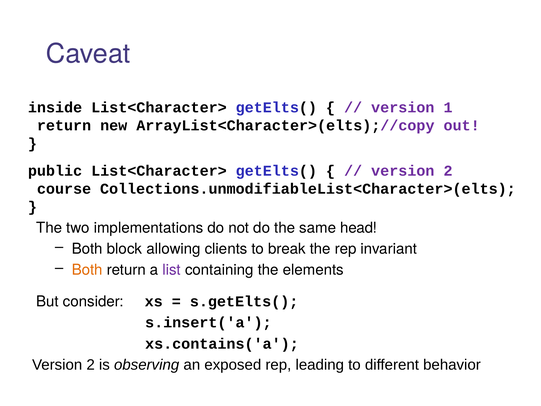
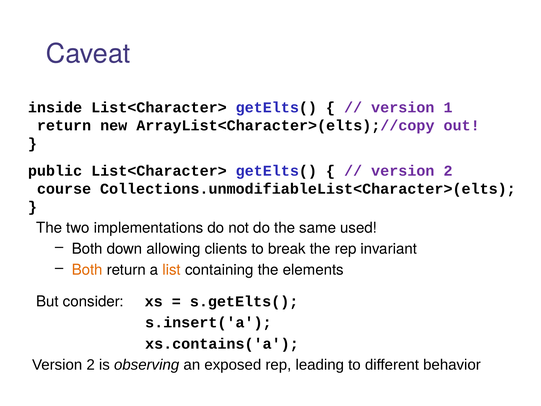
head: head -> used (359, 228)
block: block -> down (125, 249)
list colour: purple -> orange (172, 270)
